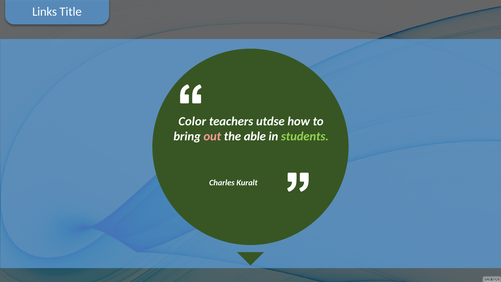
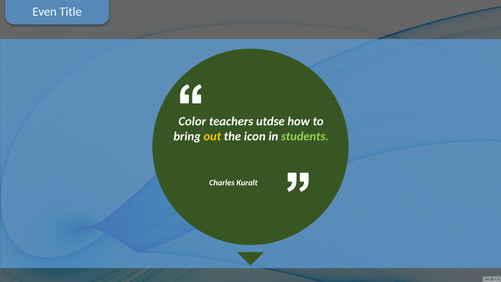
Links: Links -> Even (45, 12)
out colour: pink -> yellow (212, 136)
able: able -> icon (255, 136)
